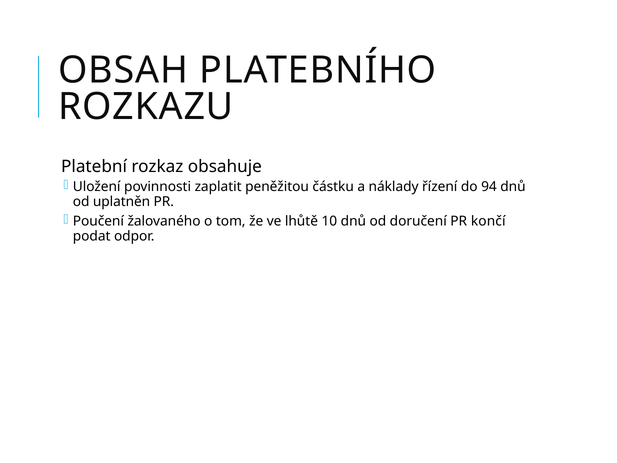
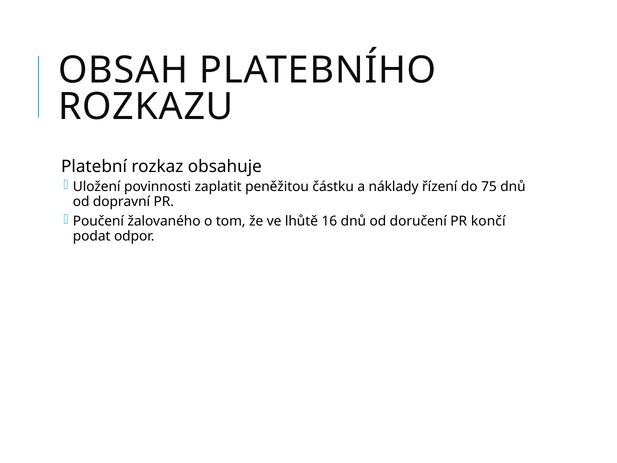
94: 94 -> 75 (489, 187)
uplatněn: uplatněn -> dopravní (122, 201)
10: 10 -> 16 (329, 221)
